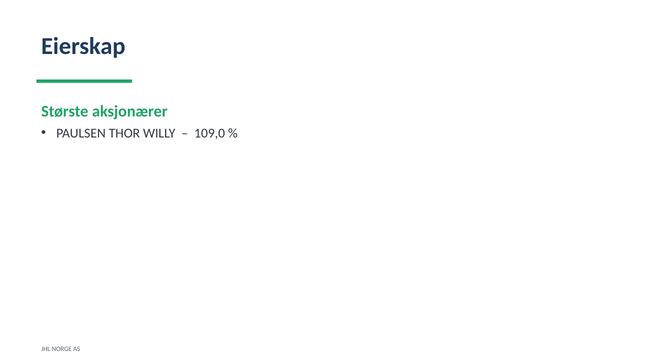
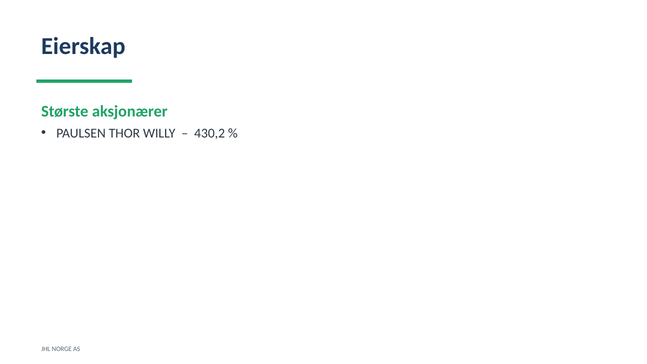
109,0: 109,0 -> 430,2 (210, 133)
